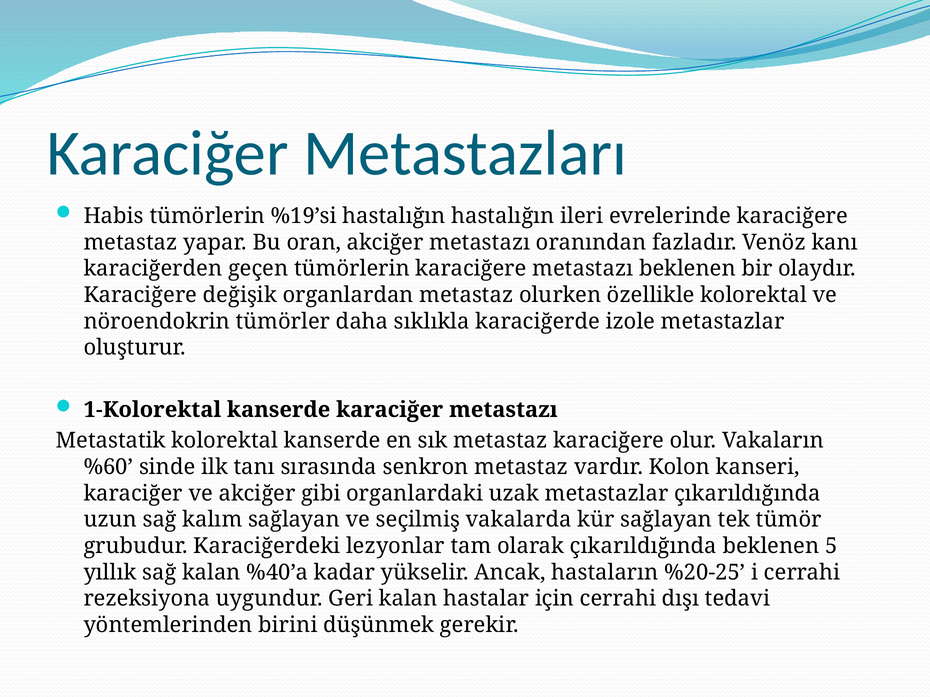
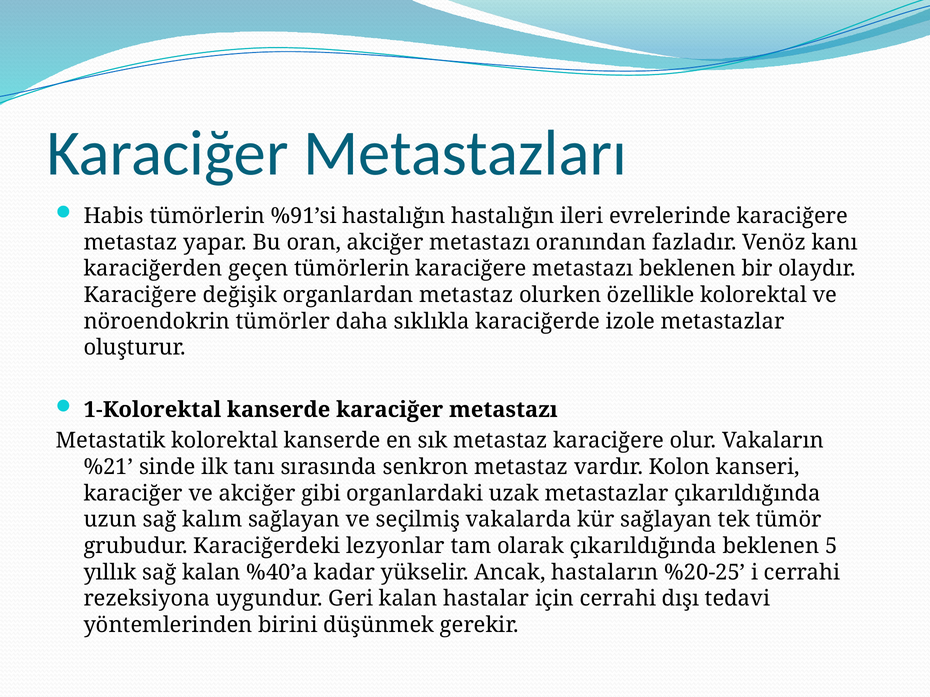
%19’si: %19’si -> %91’si (304, 216)
%60: %60 -> %21 (108, 467)
